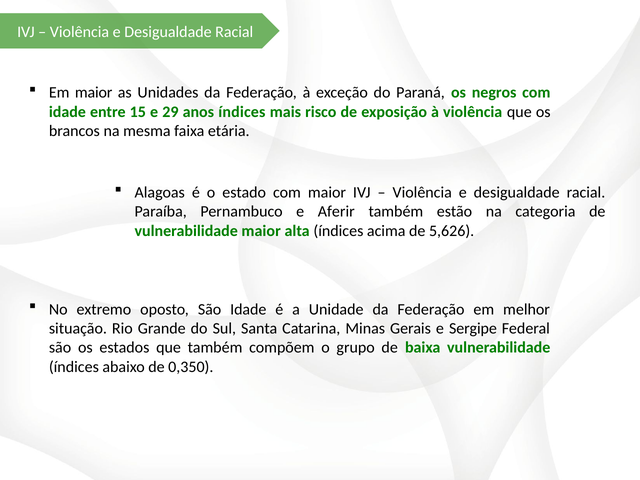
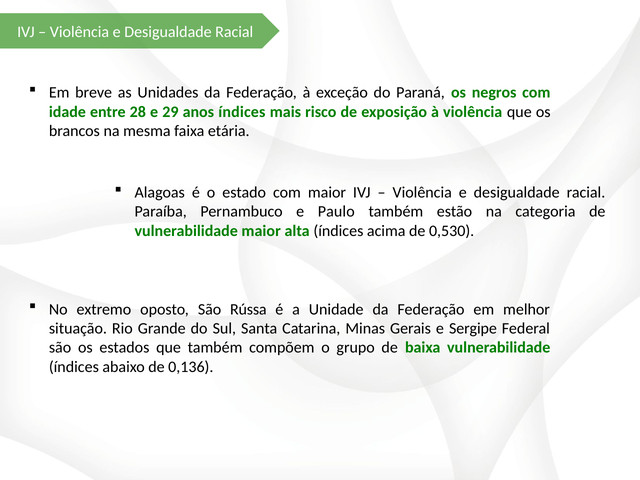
Em maior: maior -> breve (94, 93)
15: 15 -> 28 (138, 112)
Aferir: Aferir -> Paulo (336, 212)
5,626: 5,626 -> 0,530 (452, 231)
São Idade: Idade -> Rússa (248, 309)
0,350: 0,350 -> 0,136 (191, 367)
